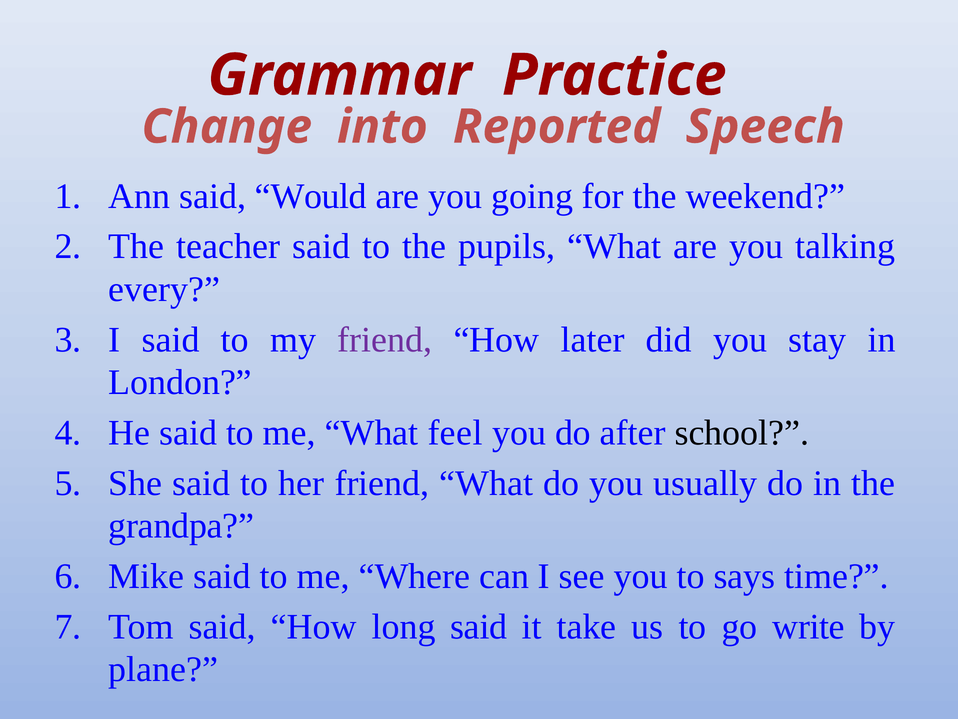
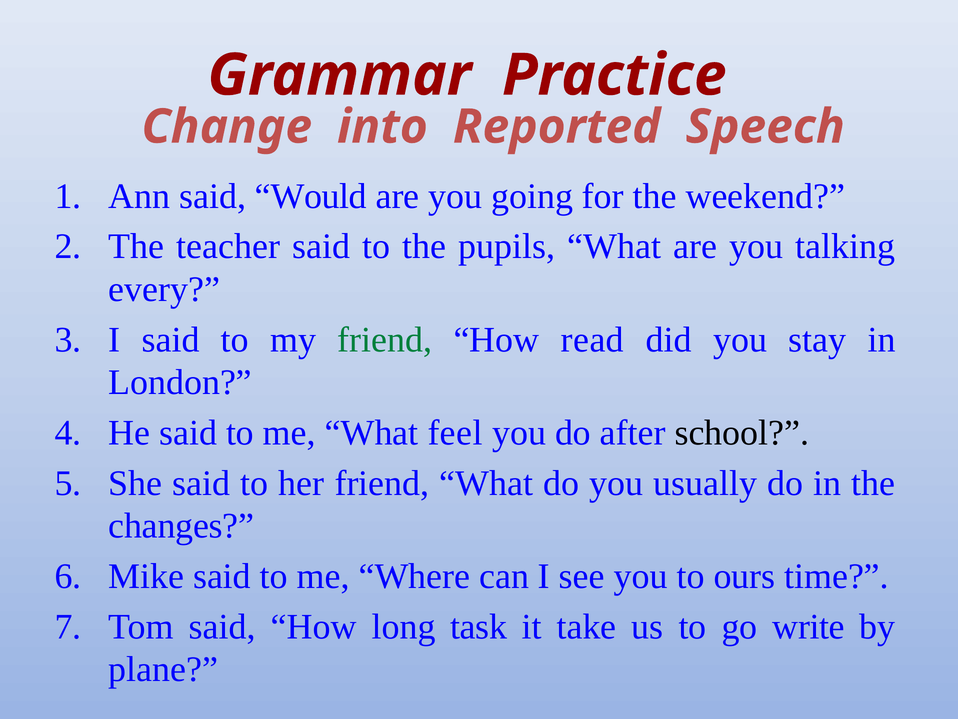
friend colour: purple -> green (385, 339)
later: later -> read (592, 339)
grandpa: grandpa -> changes (181, 526)
says: says -> ours (744, 576)
long said: said -> task (479, 626)
